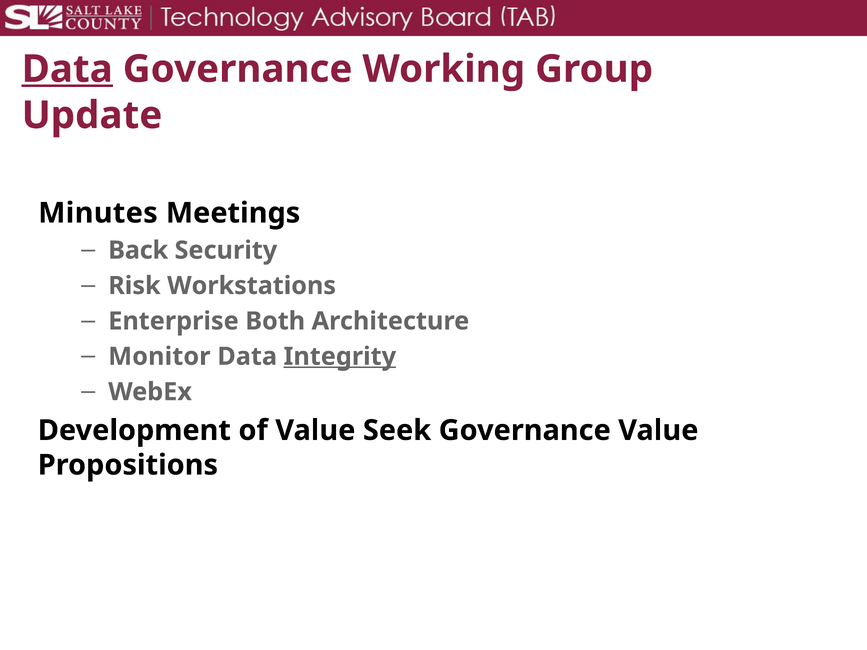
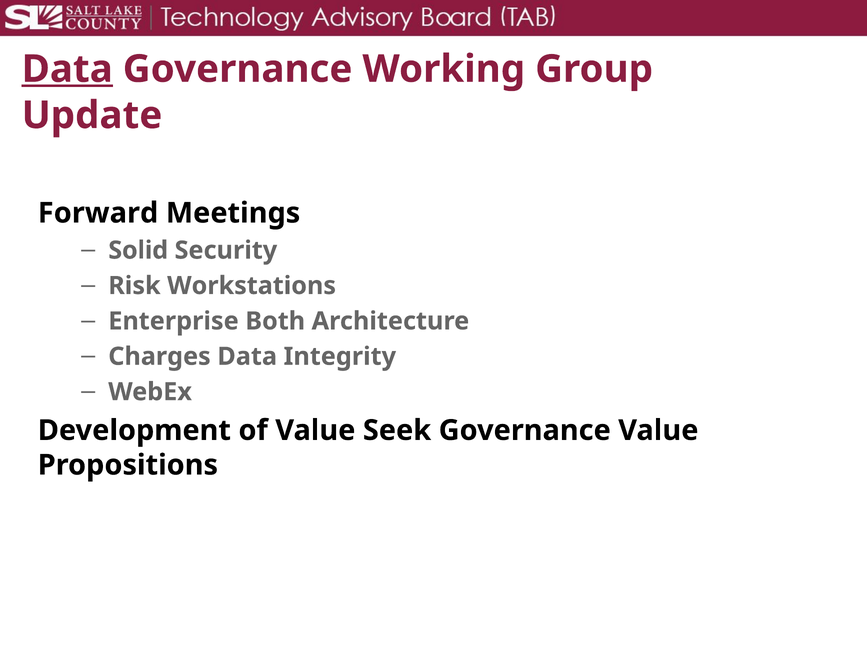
Minutes: Minutes -> Forward (98, 213)
Back: Back -> Solid (138, 250)
Monitor: Monitor -> Charges (159, 357)
Integrity underline: present -> none (340, 357)
